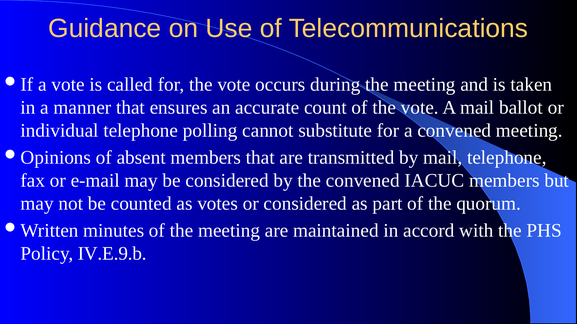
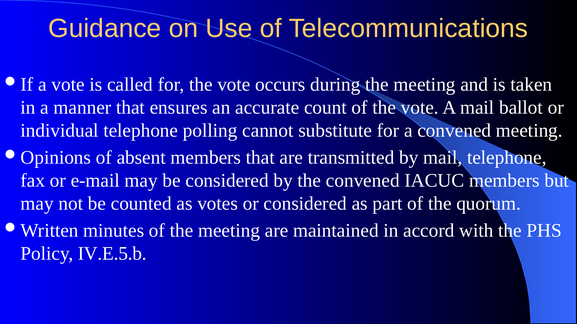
IV.E.9.b: IV.E.9.b -> IV.E.5.b (112, 254)
